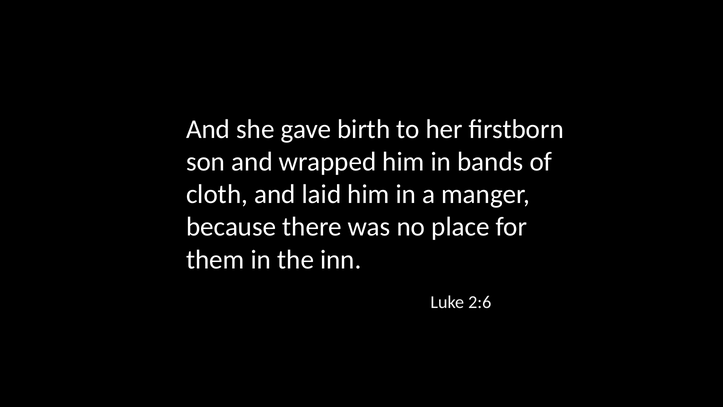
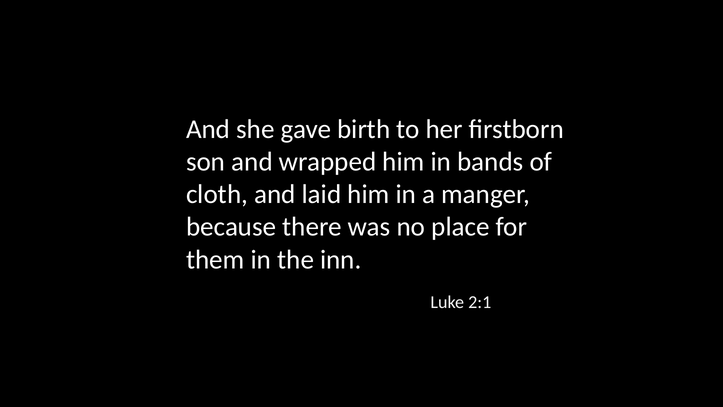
2:6: 2:6 -> 2:1 (480, 302)
